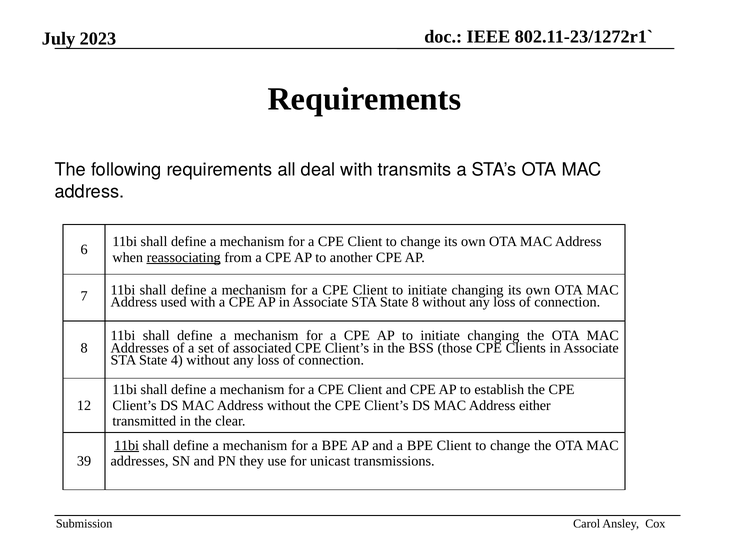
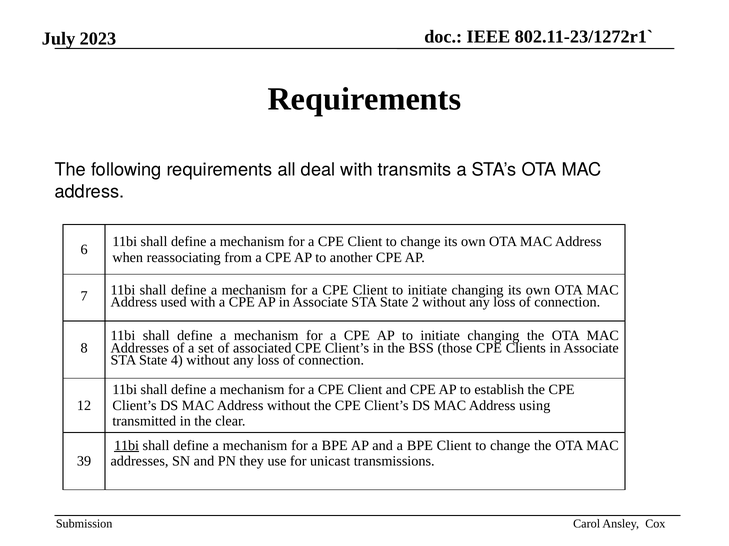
reassociating underline: present -> none (184, 258)
State 8: 8 -> 2 (415, 302)
either: either -> using (535, 406)
